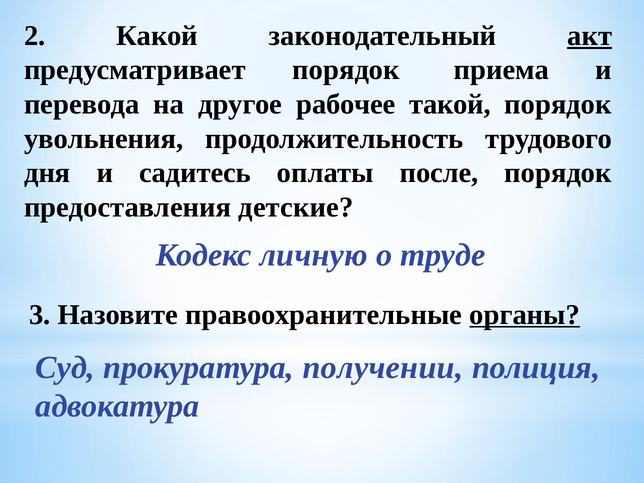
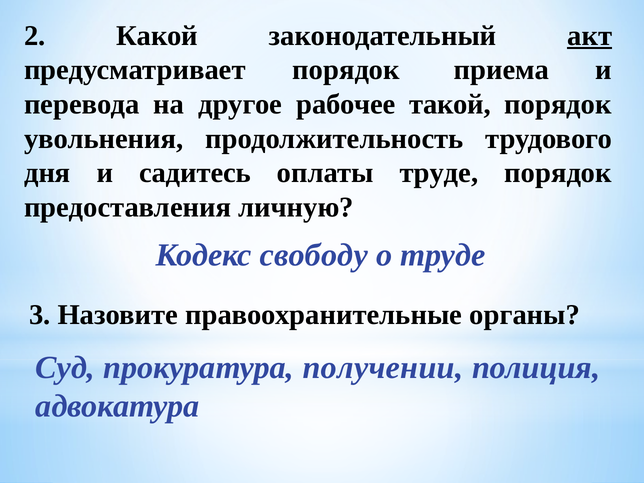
оплаты после: после -> труде (439, 173)
детские: детские -> личную (296, 207)
личную: личную -> свободу (314, 255)
органы underline: present -> none (525, 315)
